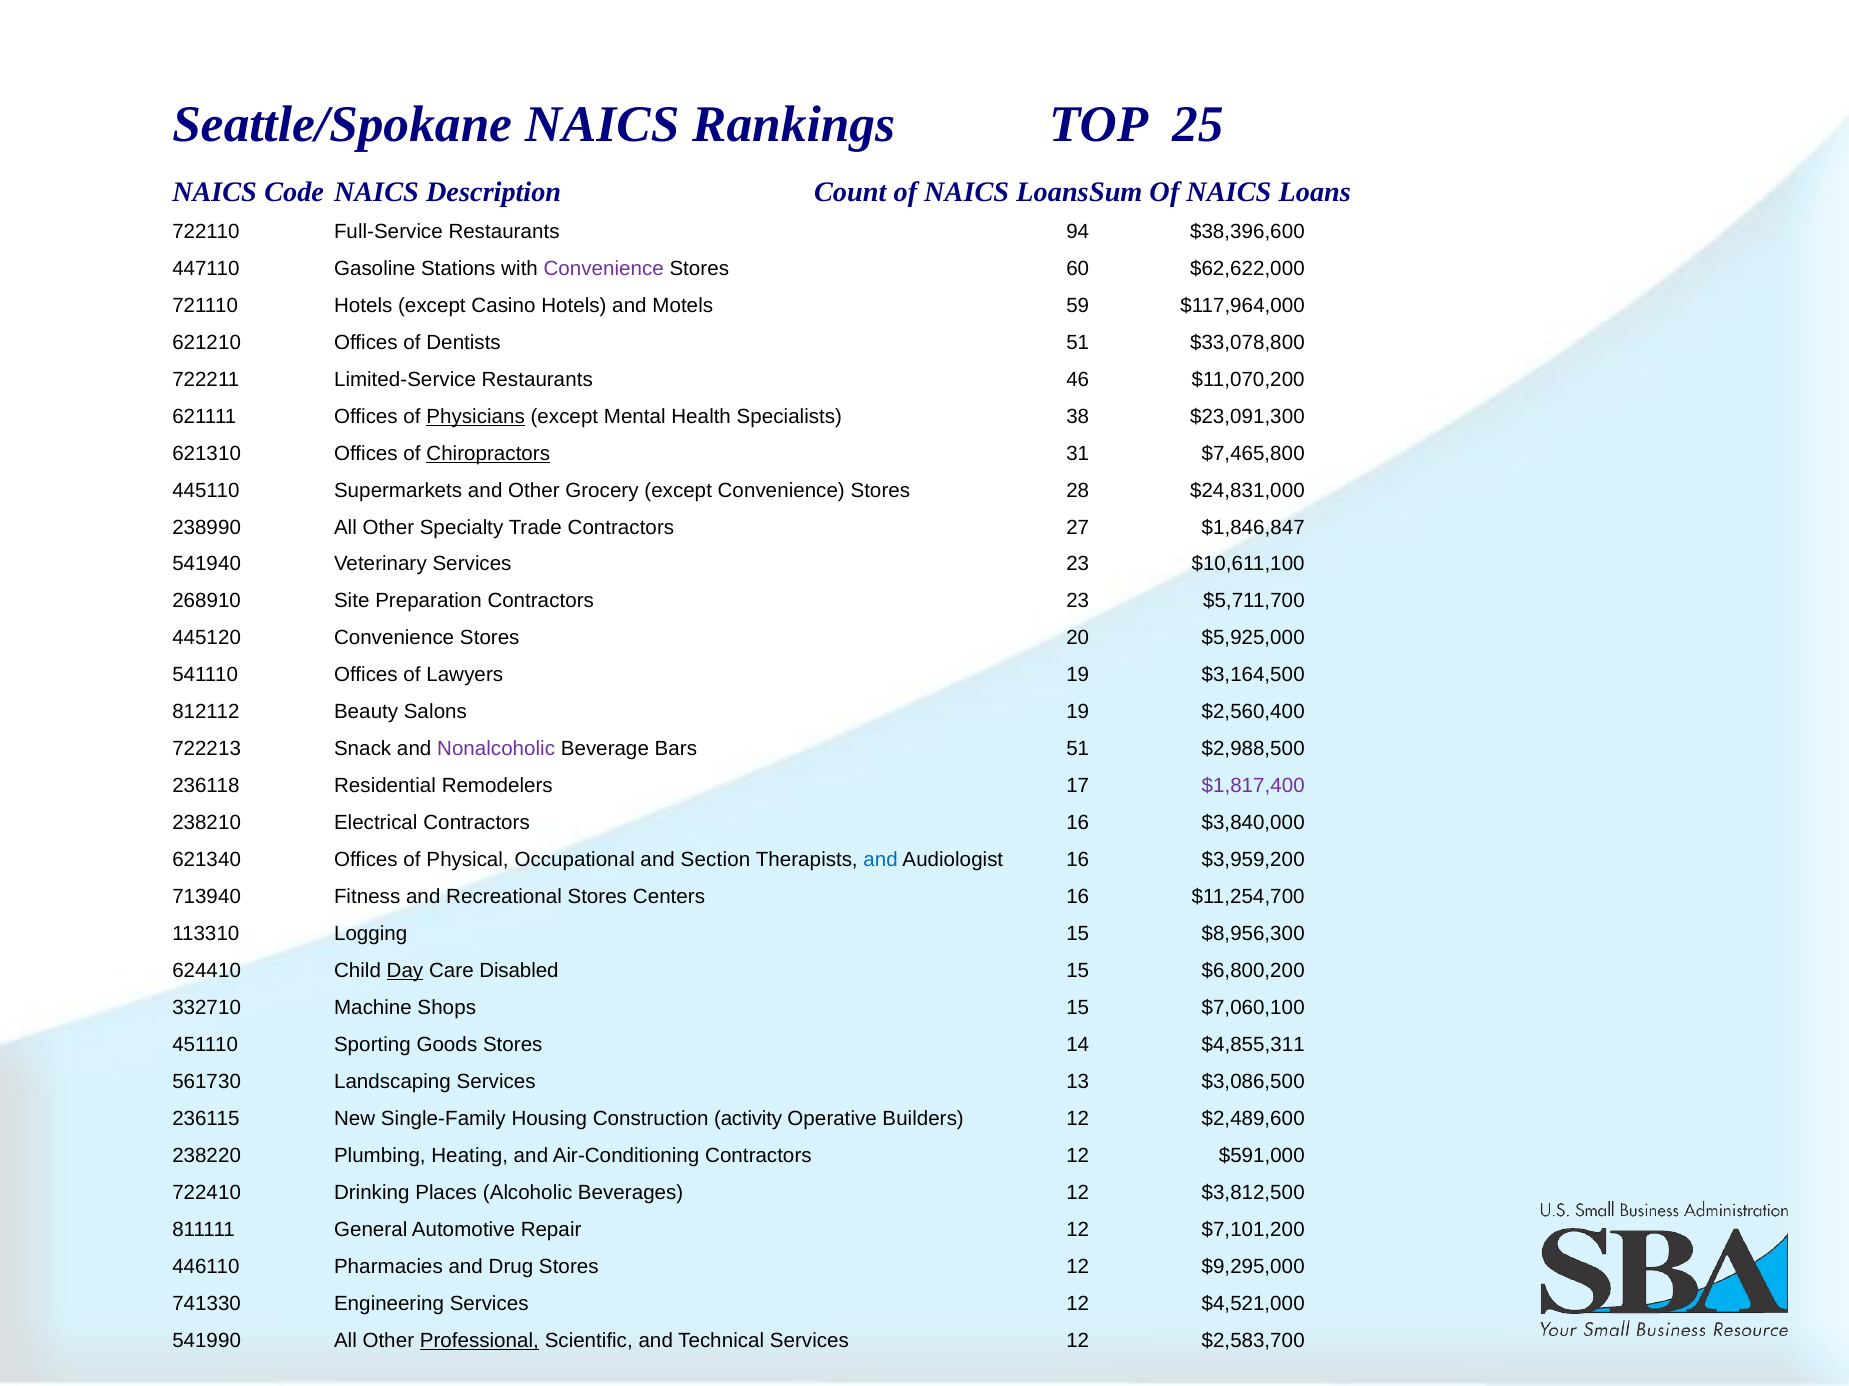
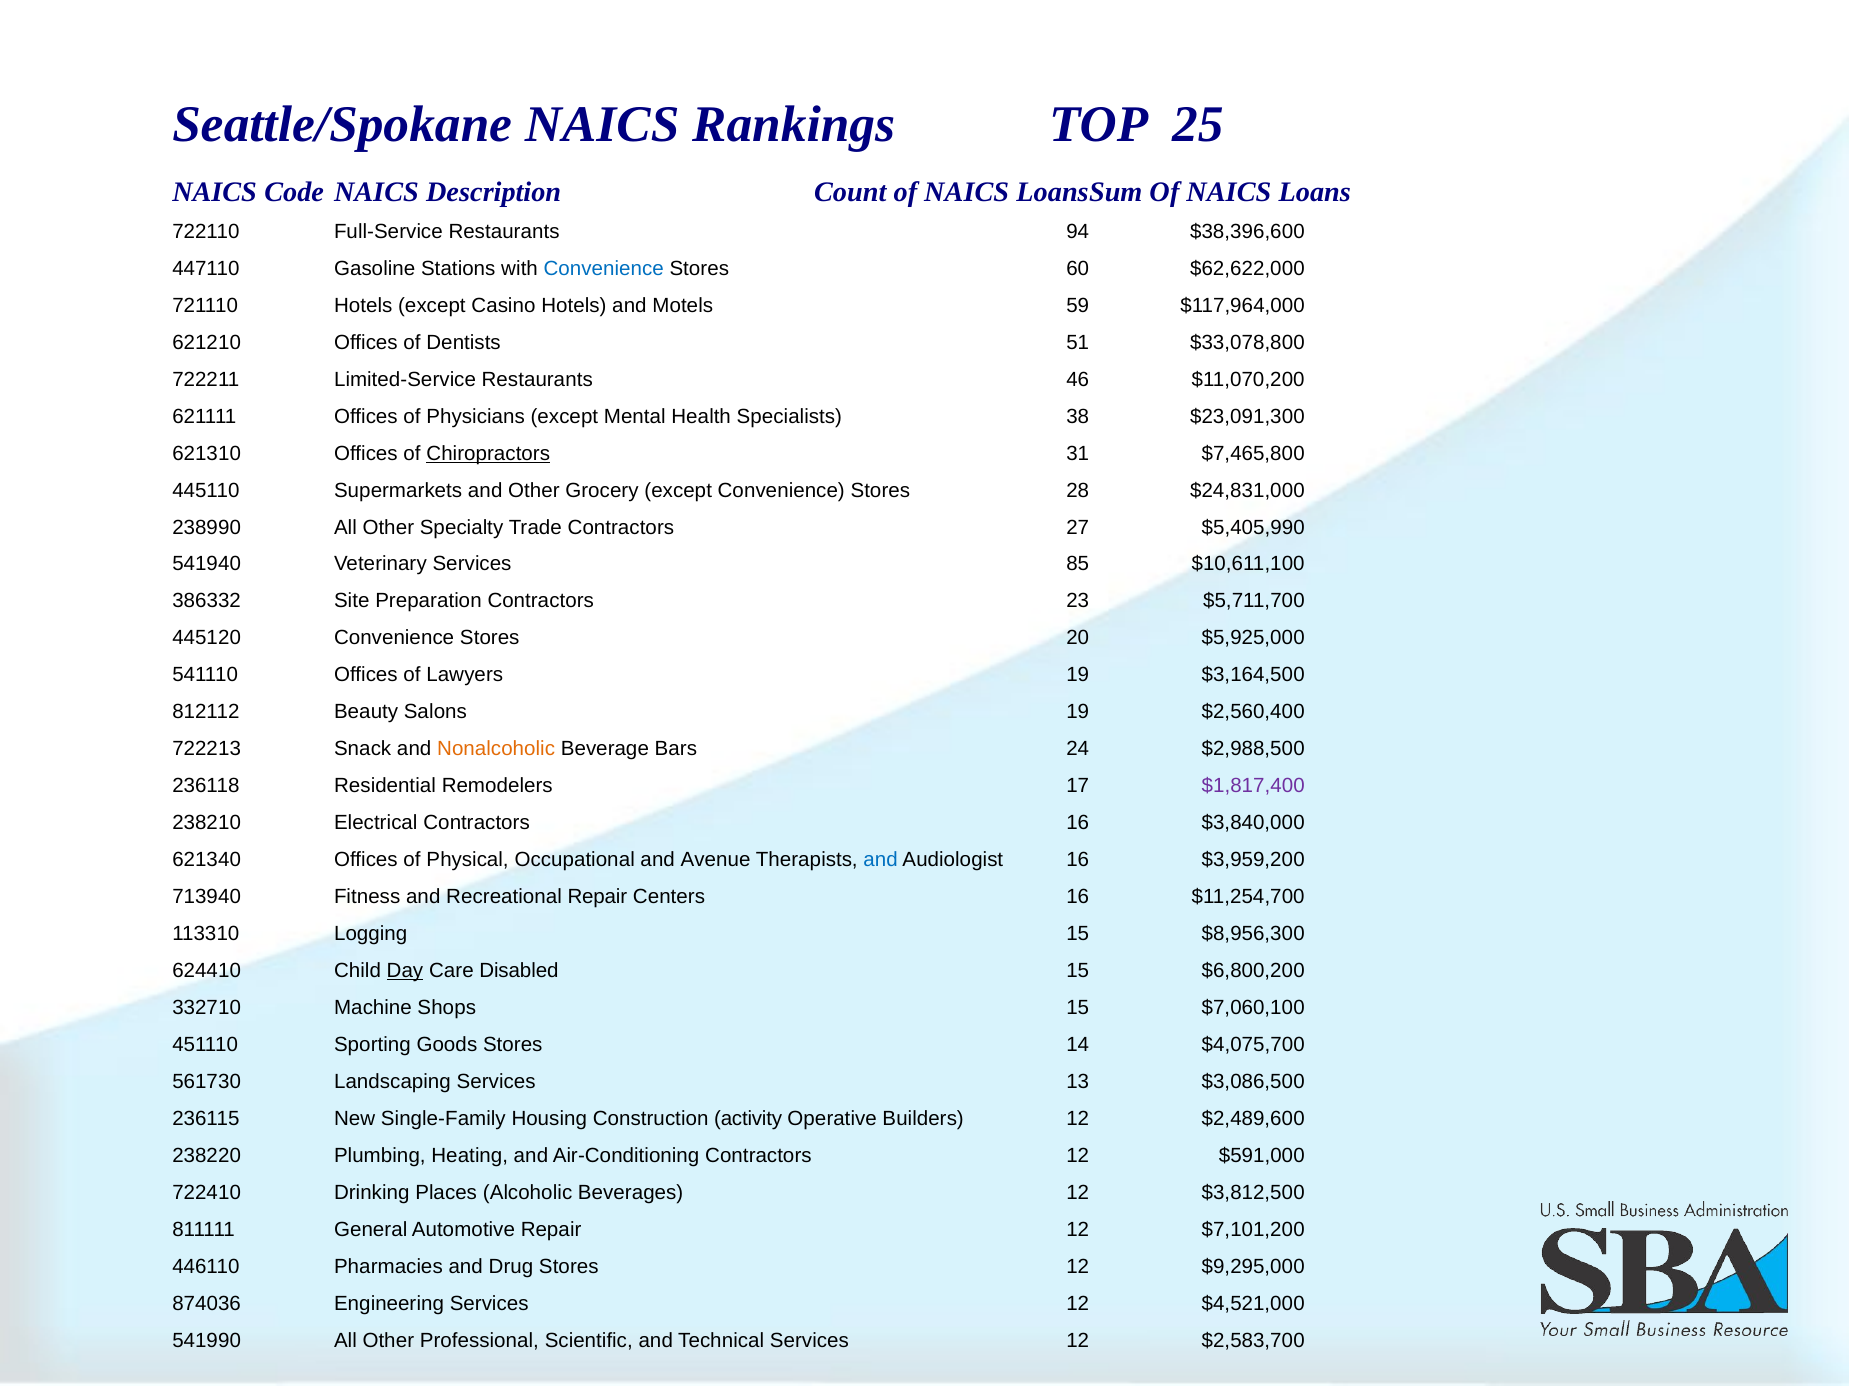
Convenience colour: purple -> blue (604, 269)
Physicians underline: present -> none (476, 417)
$1,846,847: $1,846,847 -> $5,405,990 (1253, 528)
Services 23: 23 -> 85 (1078, 565)
268910: 268910 -> 386332 (207, 602)
Nonalcoholic colour: purple -> orange (496, 749)
Bars 51: 51 -> 24 (1078, 749)
Section: Section -> Avenue (716, 860)
Recreational Stores: Stores -> Repair (597, 897)
$4,855,311: $4,855,311 -> $4,075,700 (1253, 1045)
741330: 741330 -> 874036 (207, 1304)
Professional underline: present -> none (479, 1341)
